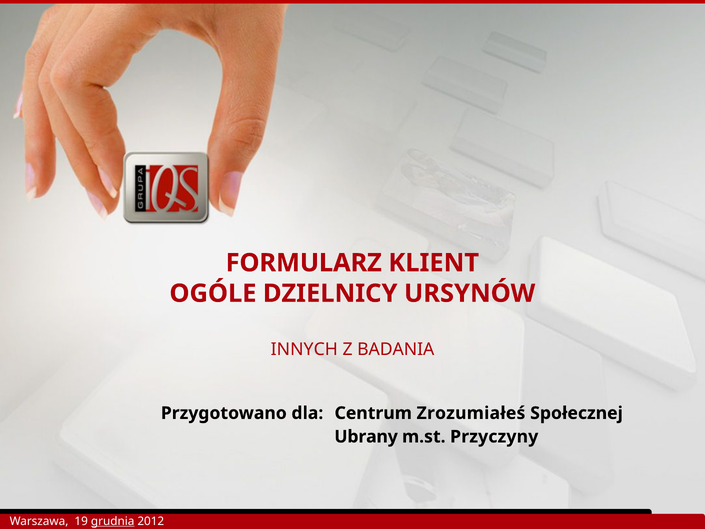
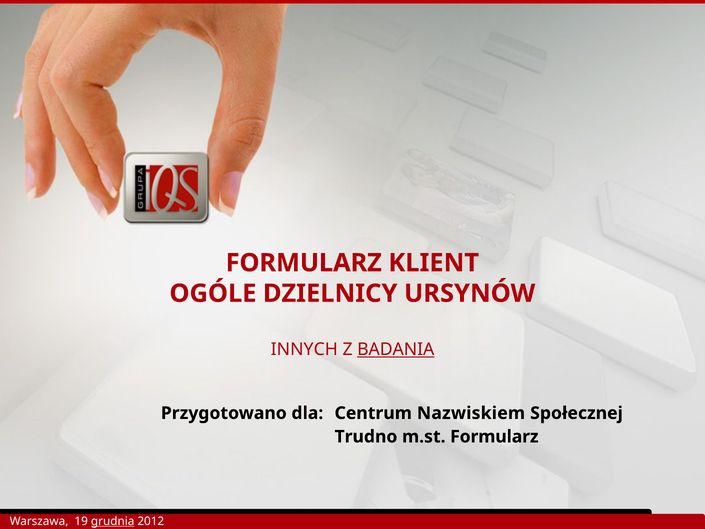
BADANIA underline: none -> present (396, 349)
Zrozumiałeś: Zrozumiałeś -> Nazwiskiem (471, 413)
Ubrany: Ubrany -> Trudno (366, 436)
m.st Przyczyny: Przyczyny -> Formularz (494, 436)
